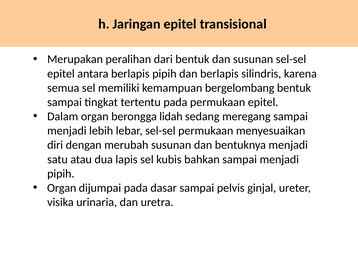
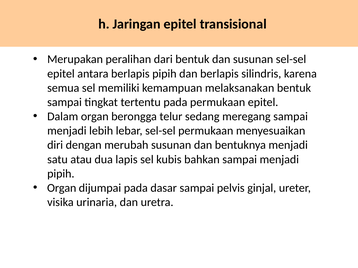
bergelombang: bergelombang -> melaksanakan (240, 88)
lidah: lidah -> telur (171, 117)
